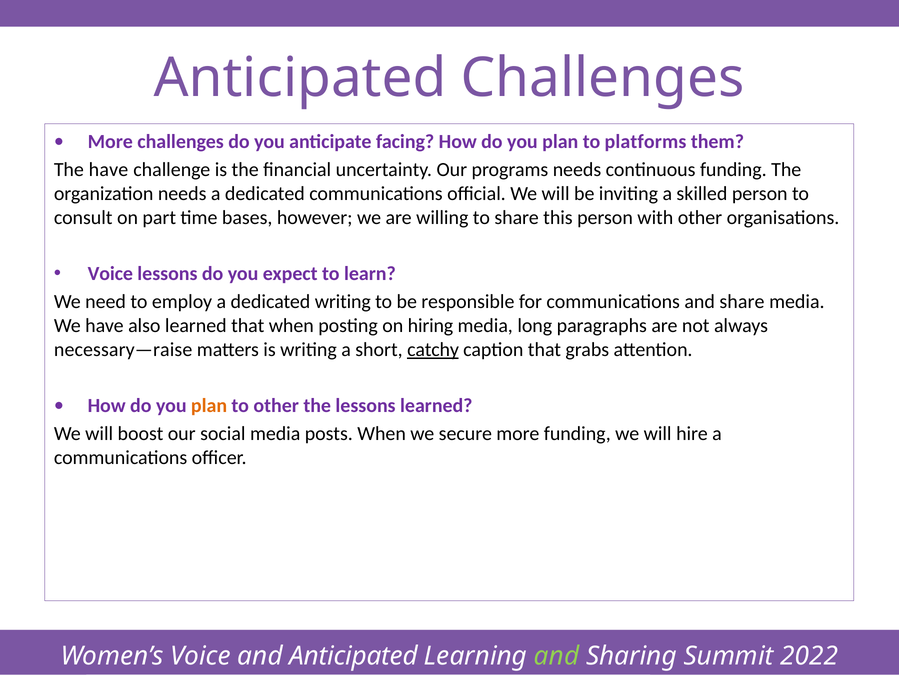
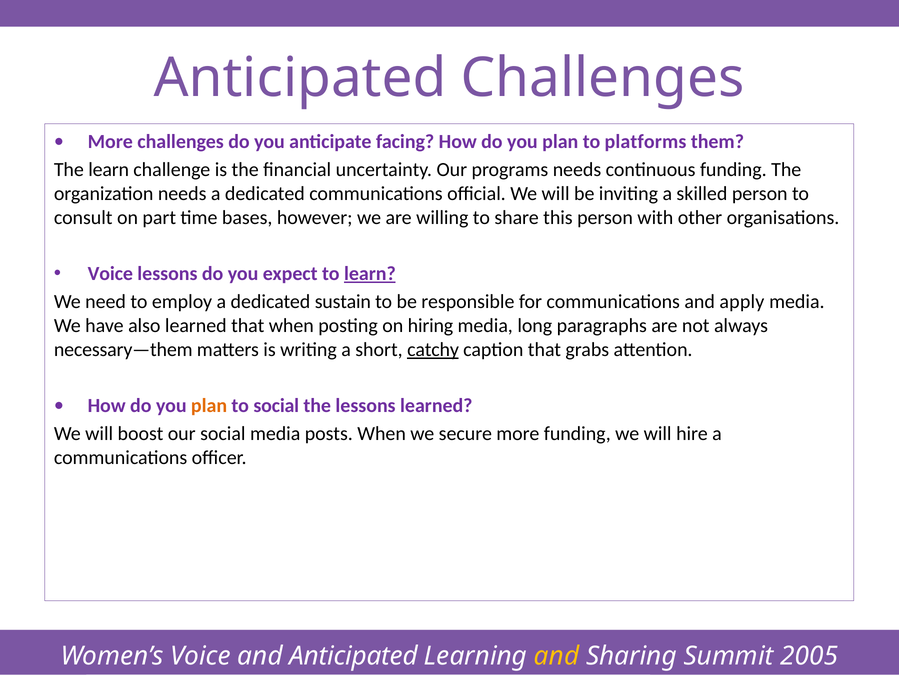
The have: have -> learn (109, 169)
learn underline: none -> present (370, 273)
dedicated writing: writing -> sustain (343, 301)
and share: share -> apply (742, 301)
necessary—raise: necessary—raise -> necessary—them (123, 349)
to other: other -> social (276, 405)
and colour: light green -> yellow (557, 655)
2022: 2022 -> 2005 (809, 655)
